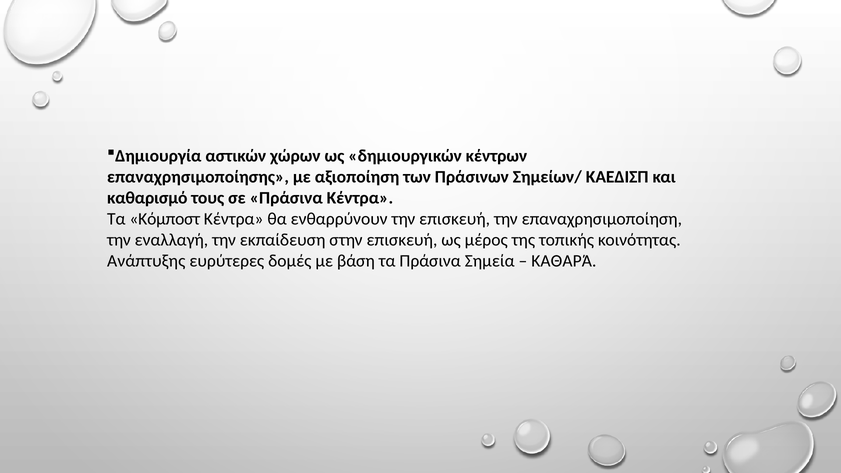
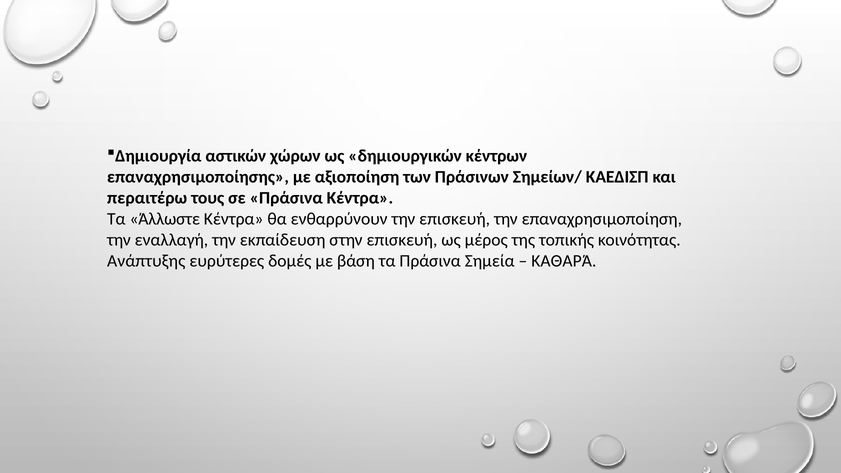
καθαρισμό: καθαρισμό -> περαιτέρω (147, 198)
Κόμποστ: Κόμποστ -> Άλλωστε (165, 219)
